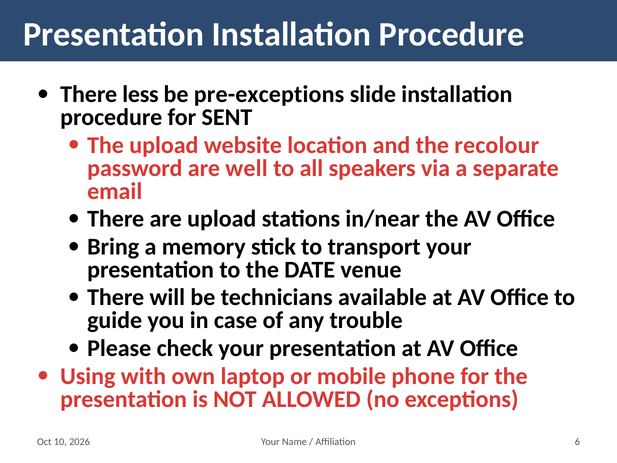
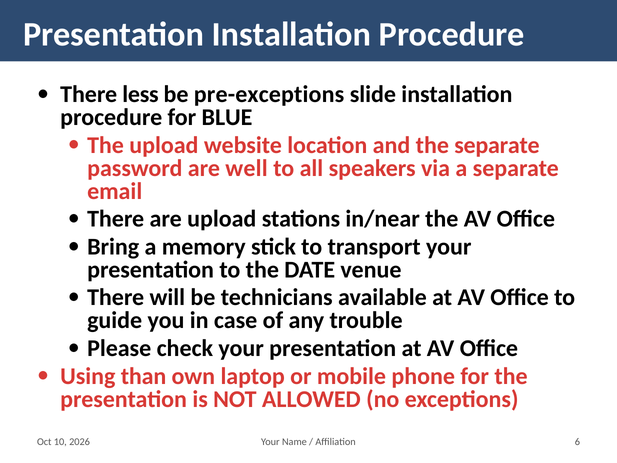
SENT: SENT -> BLUE (227, 117)
the recolour: recolour -> separate (497, 145)
with: with -> than (144, 376)
